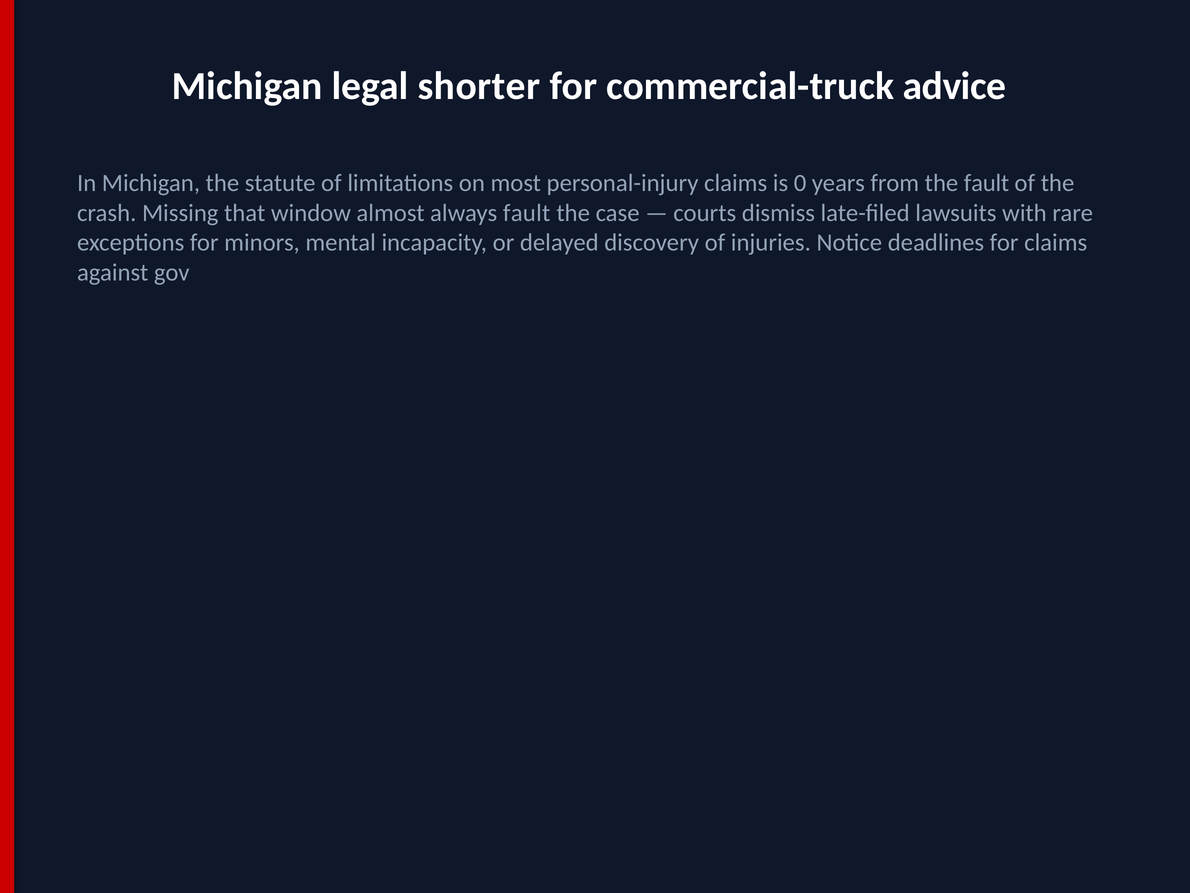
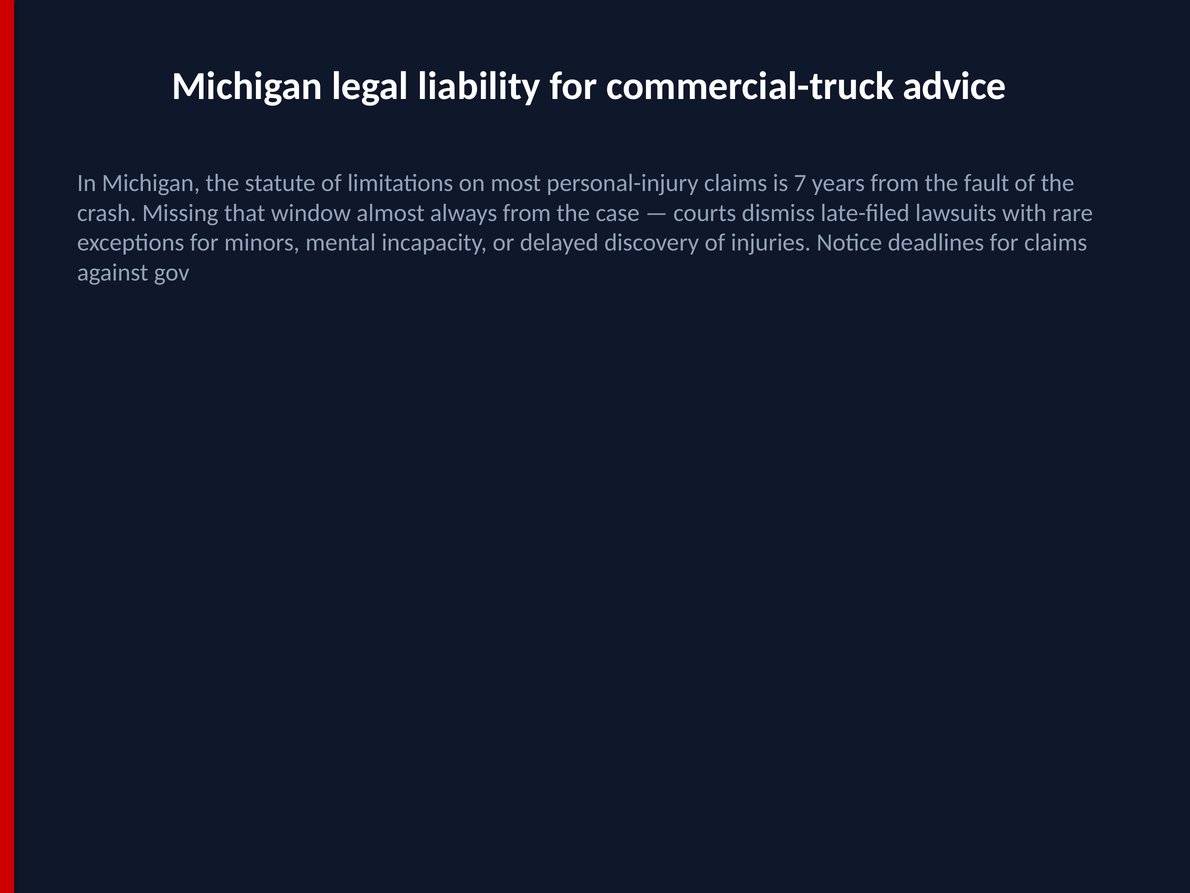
shorter: shorter -> liability (479, 86)
0: 0 -> 7 (800, 183)
always fault: fault -> from (527, 213)
